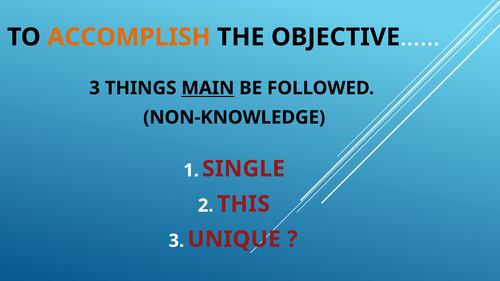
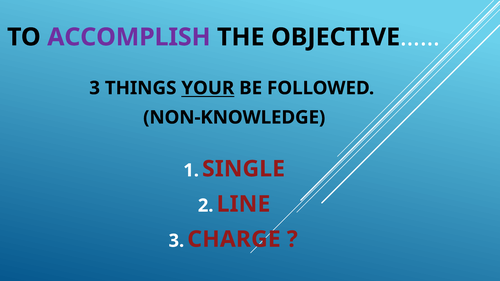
ACCOMPLISH colour: orange -> purple (129, 37)
MAIN: MAIN -> YOUR (208, 88)
THIS: THIS -> LINE (243, 204)
UNIQUE: UNIQUE -> CHARGE (234, 239)
